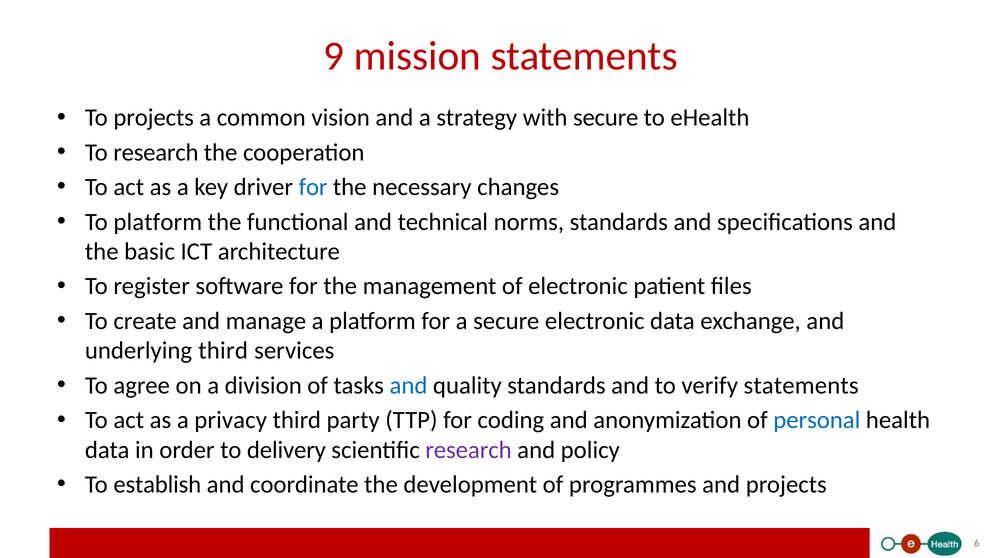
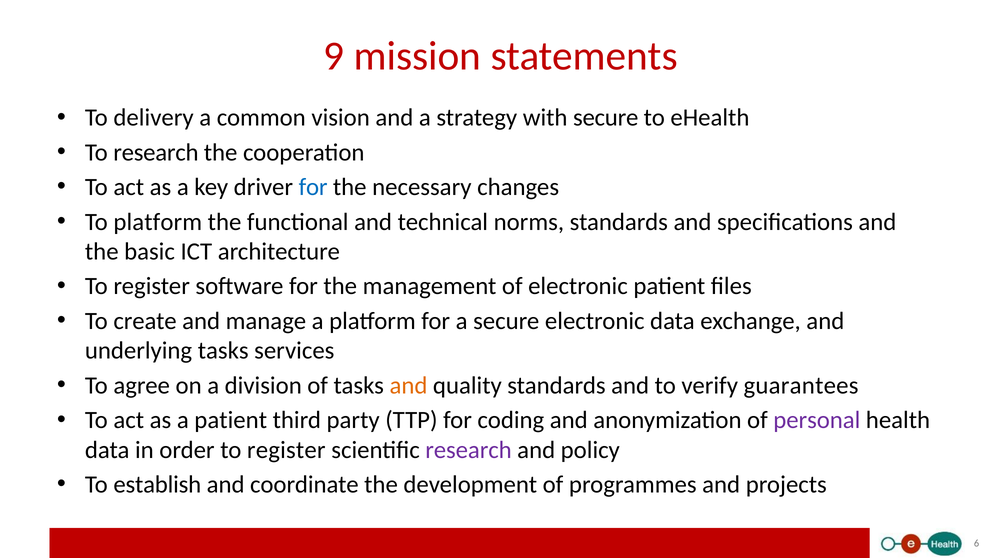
To projects: projects -> delivery (154, 118)
underlying third: third -> tasks (223, 351)
and colour: blue -> orange (408, 385)
verify statements: statements -> guarantees (801, 385)
a privacy: privacy -> patient (231, 420)
personal colour: blue -> purple (817, 420)
order to delivery: delivery -> register (286, 450)
